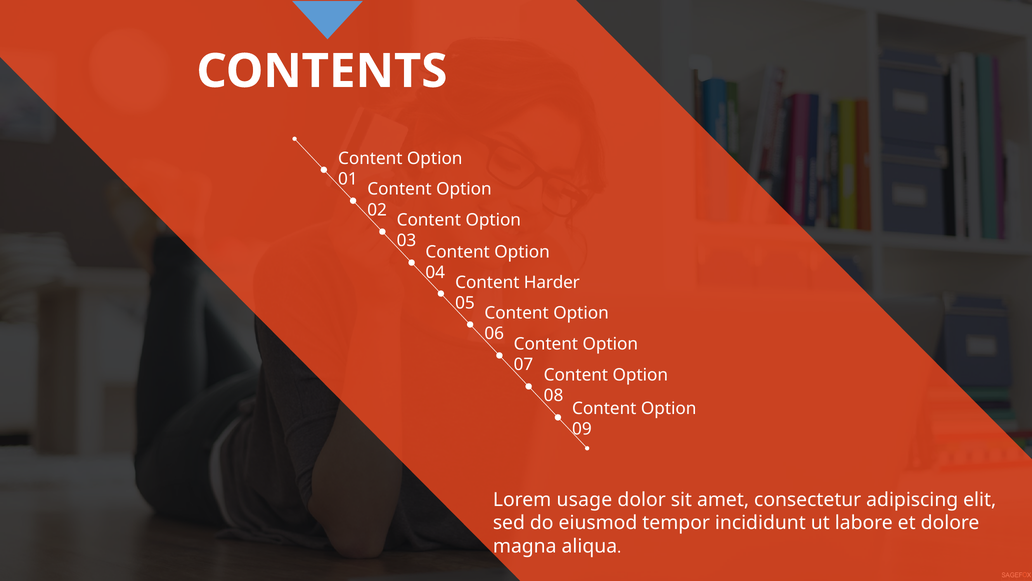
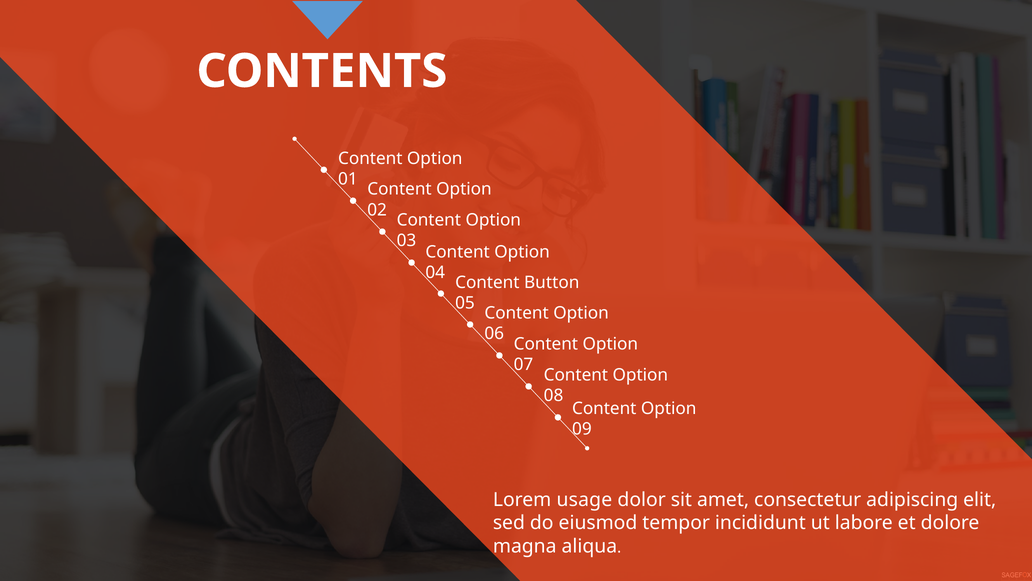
Harder: Harder -> Button (552, 282)
